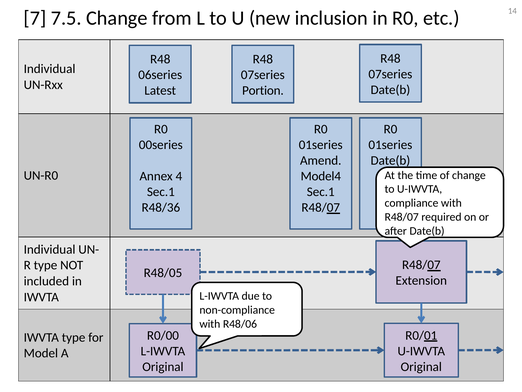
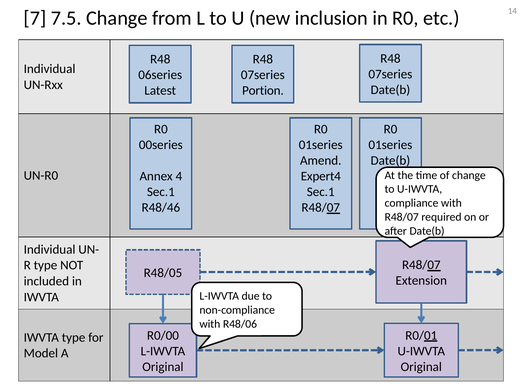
Model4: Model4 -> Expert4 (321, 176)
R48/36: R48/36 -> R48/46 (161, 207)
